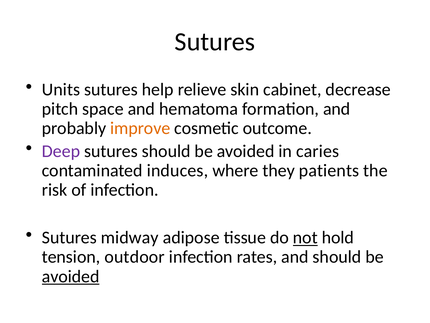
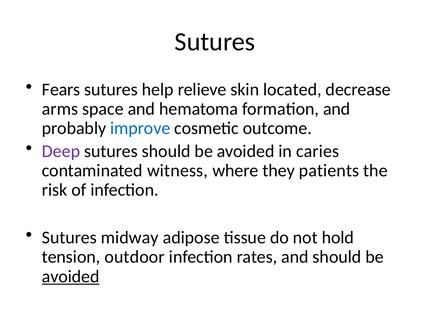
Units: Units -> Fears (61, 89)
cabinet: cabinet -> located (292, 89)
pitch: pitch -> arms (60, 109)
improve colour: orange -> blue (140, 128)
induces: induces -> witness (177, 170)
not underline: present -> none (305, 237)
